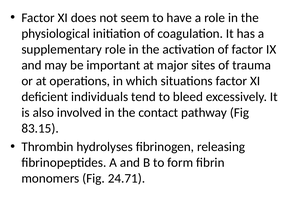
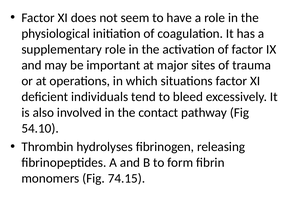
83.15: 83.15 -> 54.10 (40, 128)
24.71: 24.71 -> 74.15 (126, 178)
